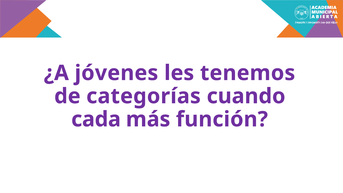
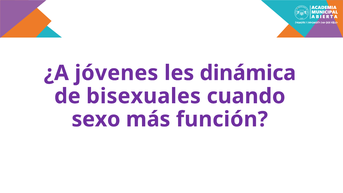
tenemos: tenemos -> dinámica (248, 73)
categorías: categorías -> bisexuales (144, 96)
cada: cada -> sexo (96, 119)
